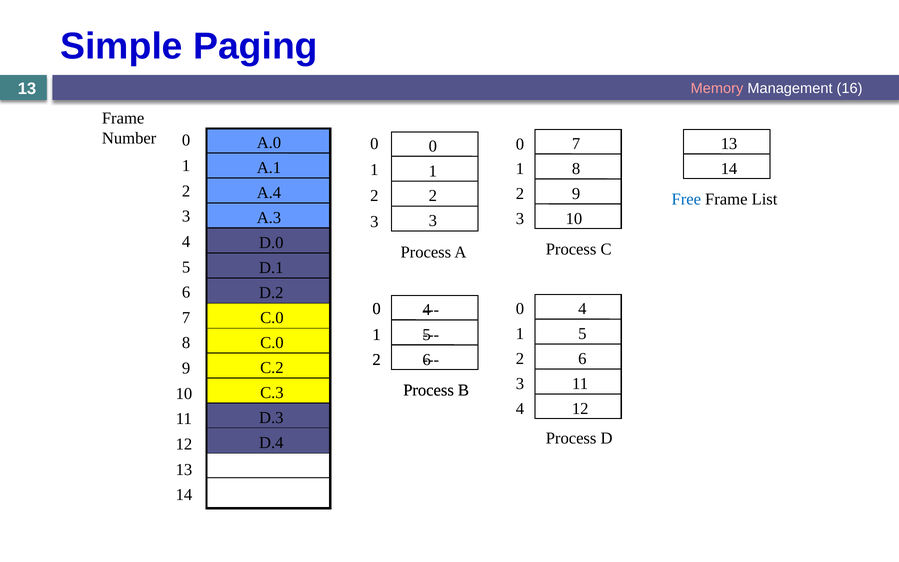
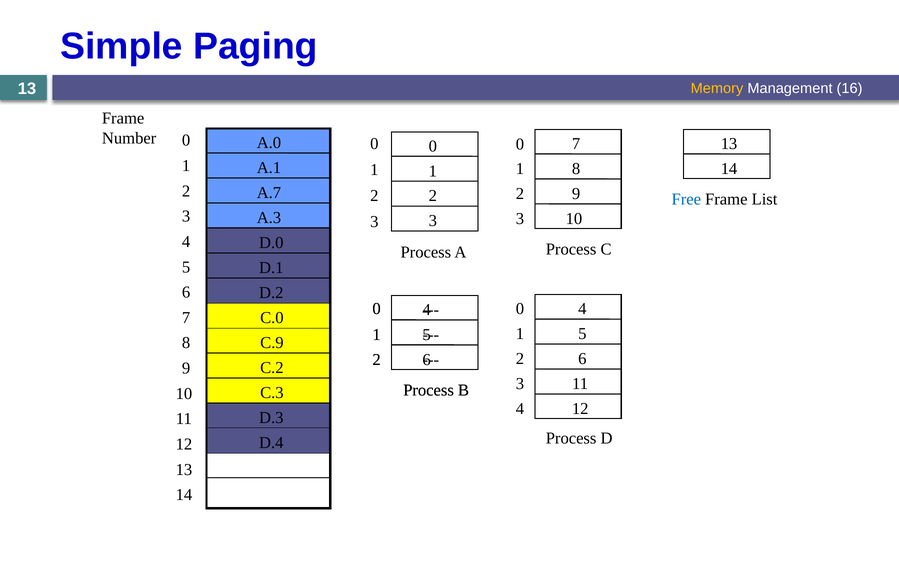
Memory colour: pink -> yellow (717, 88)
A.4: A.4 -> A.7 (269, 193)
C.0: C.0 -> C.9 (272, 343)
